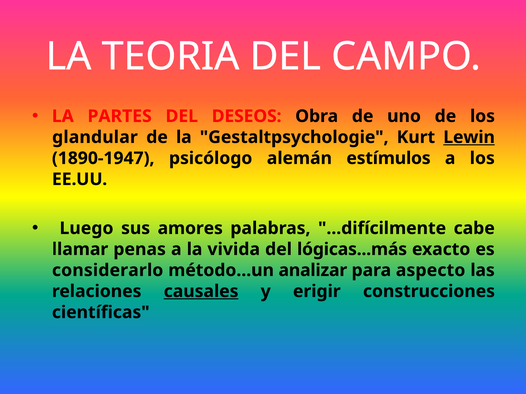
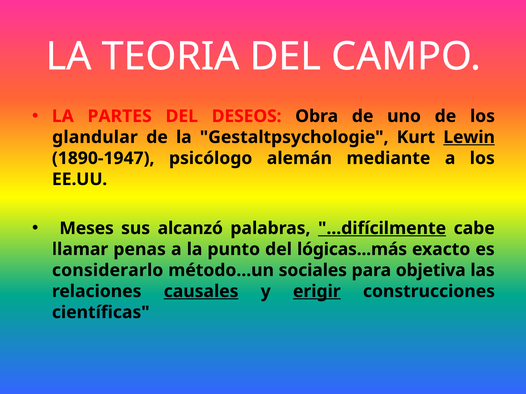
estímulos: estímulos -> mediante (388, 158)
Luego: Luego -> Meses (87, 229)
amores: amores -> alcanzó (190, 229)
...difícilmente underline: none -> present (382, 229)
vivida: vivida -> punto (234, 250)
analizar: analizar -> sociales (313, 271)
aspecto: aspecto -> objetiva (431, 271)
erigir underline: none -> present (317, 292)
